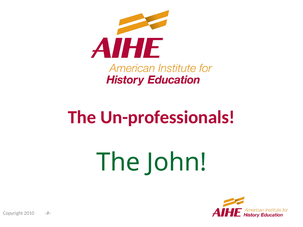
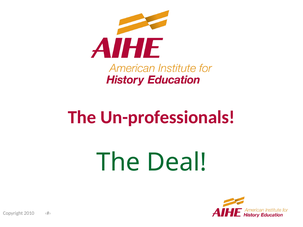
John: John -> Deal (177, 162)
